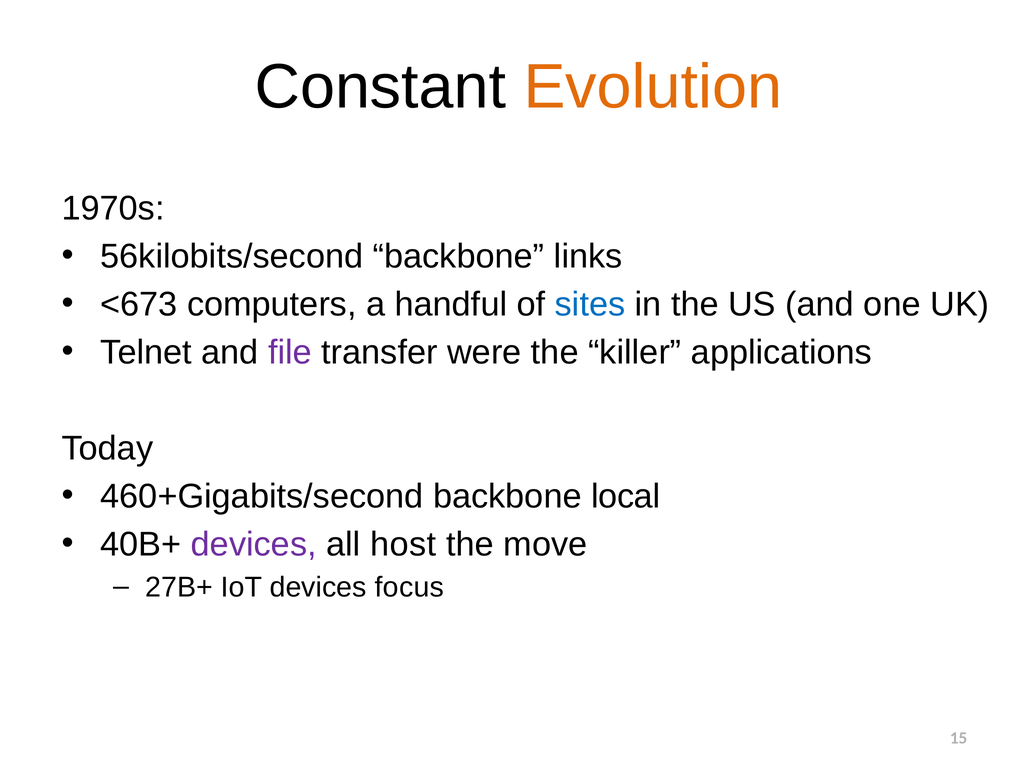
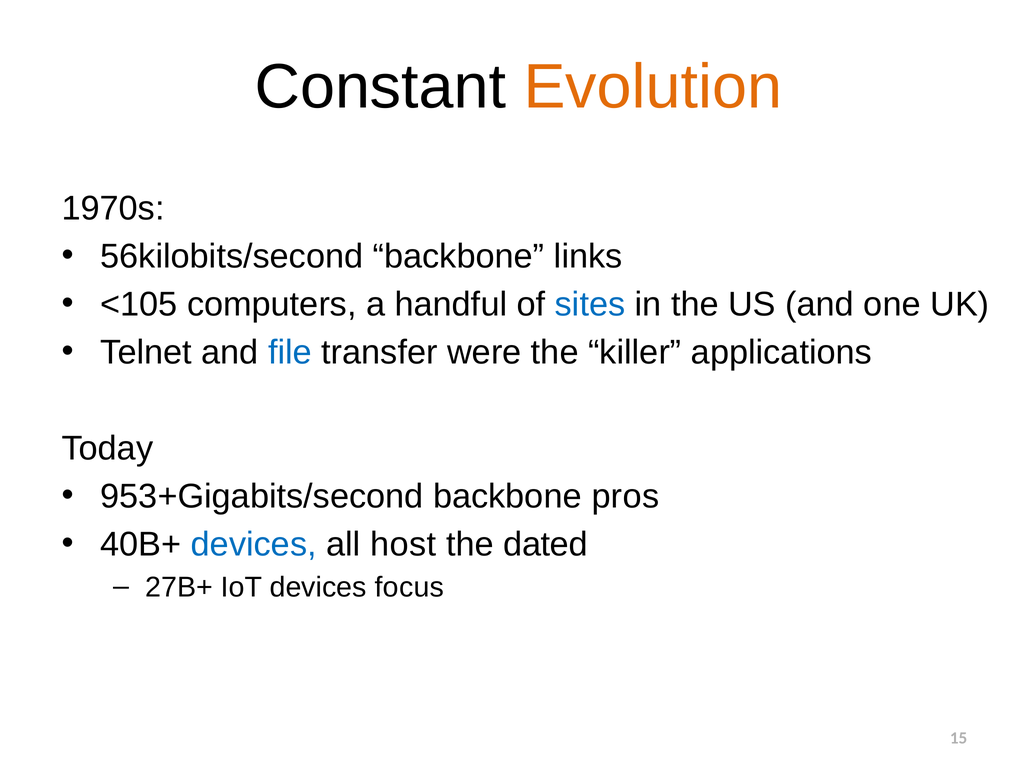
<673: <673 -> <105 (139, 304)
file colour: purple -> blue (290, 352)
460+Gigabits/second: 460+Gigabits/second -> 953+Gigabits/second (262, 496)
local: local -> pros (625, 496)
devices colour: purple -> blue (254, 544)
move: move -> dated (546, 544)
